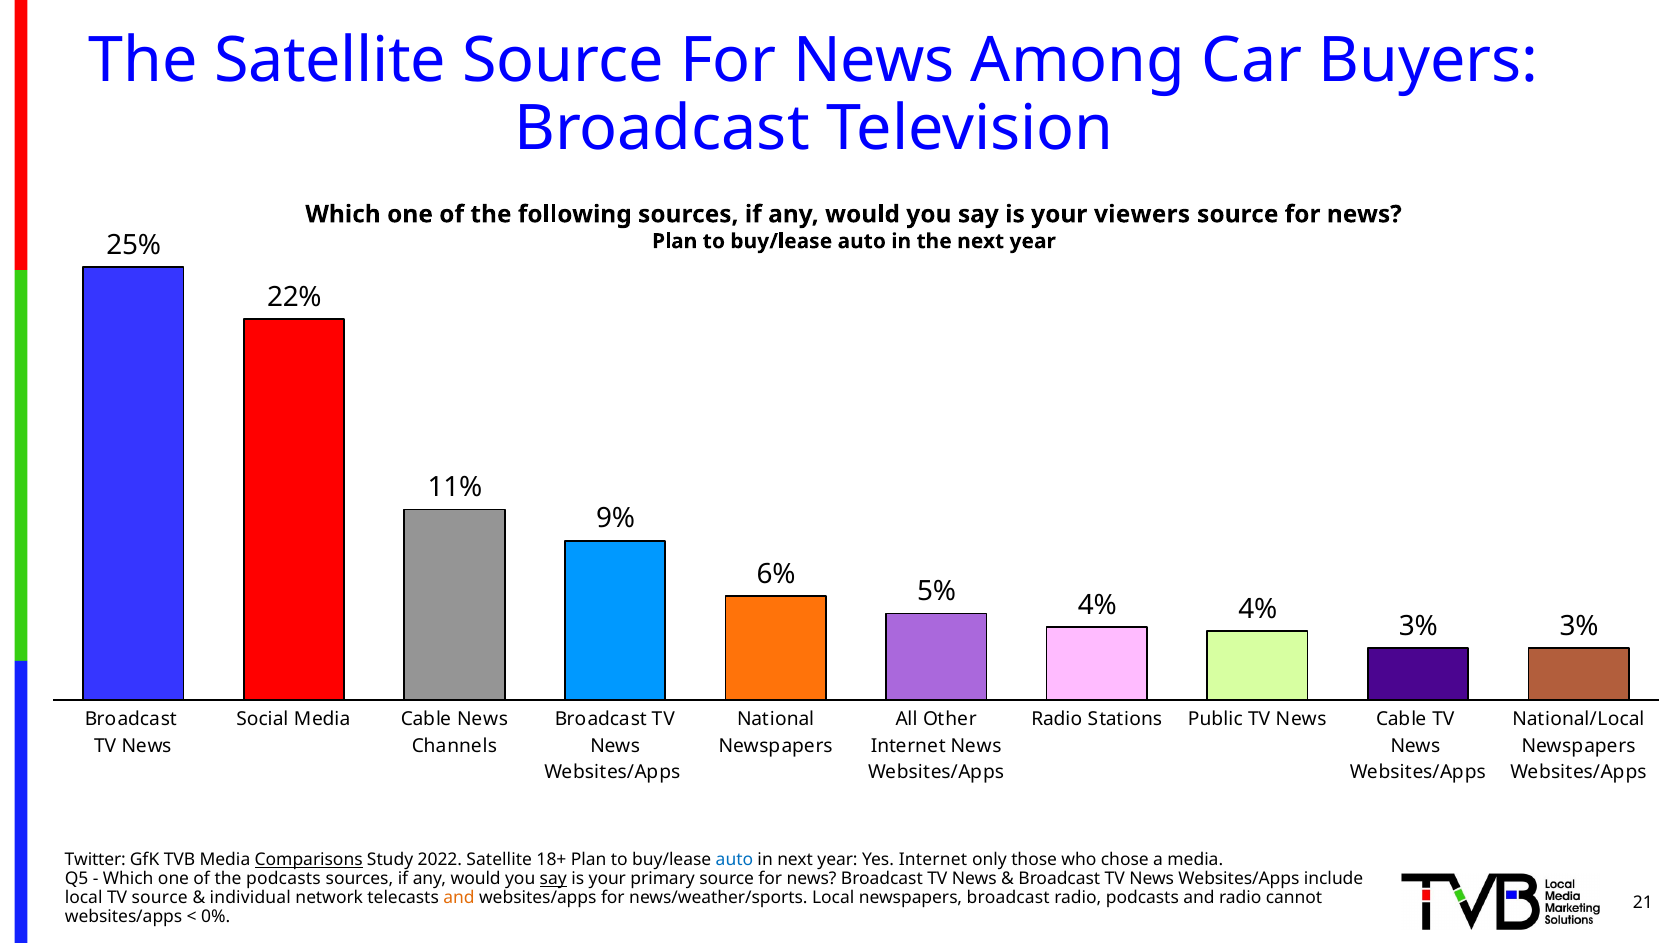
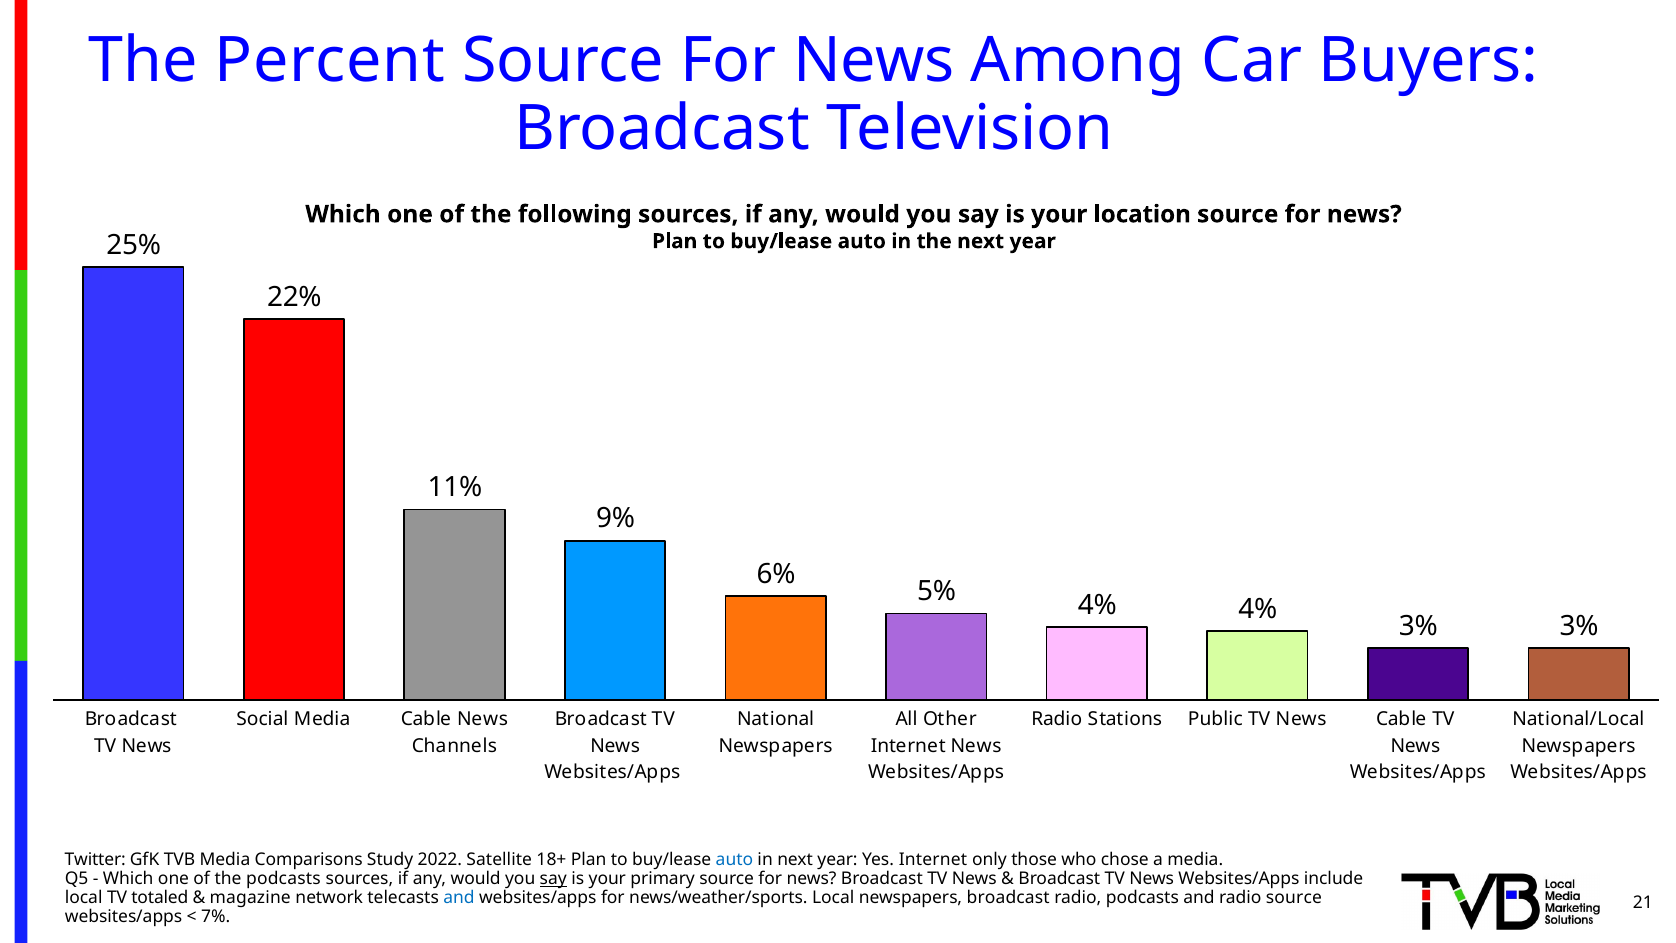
The Satellite: Satellite -> Percent (330, 61)
viewers: viewers -> location (1142, 214)
Comparisons underline: present -> none (309, 860)
TV source: source -> totaled (160, 897)
individual: individual -> magazine (250, 897)
and colour: orange -> blue (459, 897)
radio cannot: cannot -> source (1294, 897)
0%: 0% -> 7% (216, 916)
